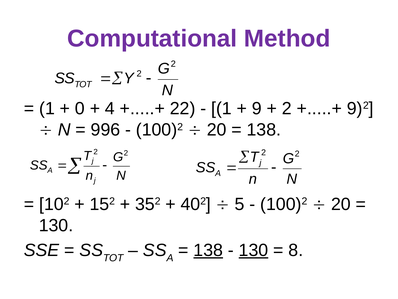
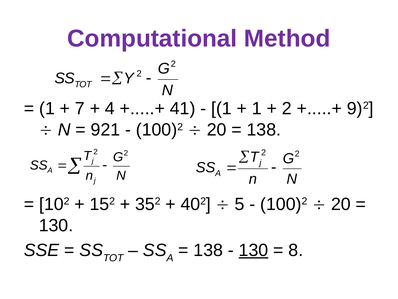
0: 0 -> 7 (80, 108)
22: 22 -> 41 (183, 108)
9: 9 -> 1 (257, 108)
996: 996 -> 921 (105, 129)
138 underline: present -> none (208, 250)
